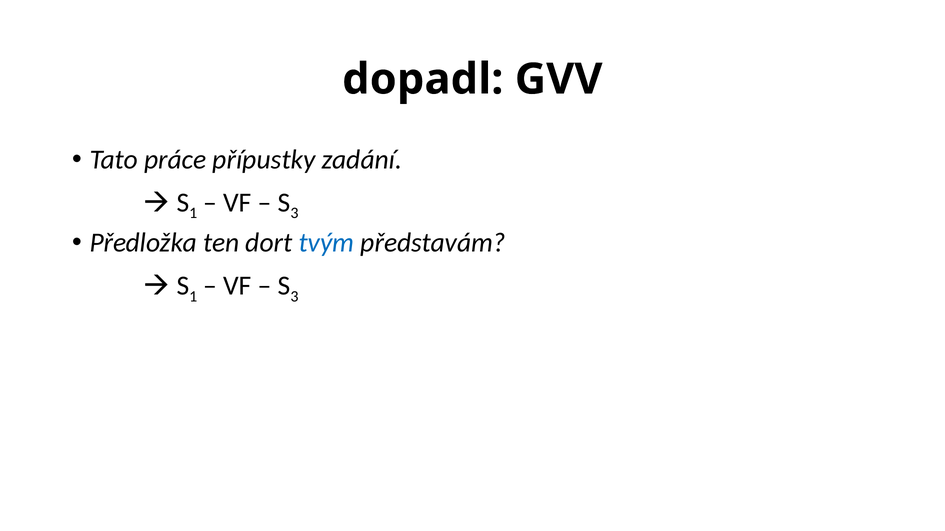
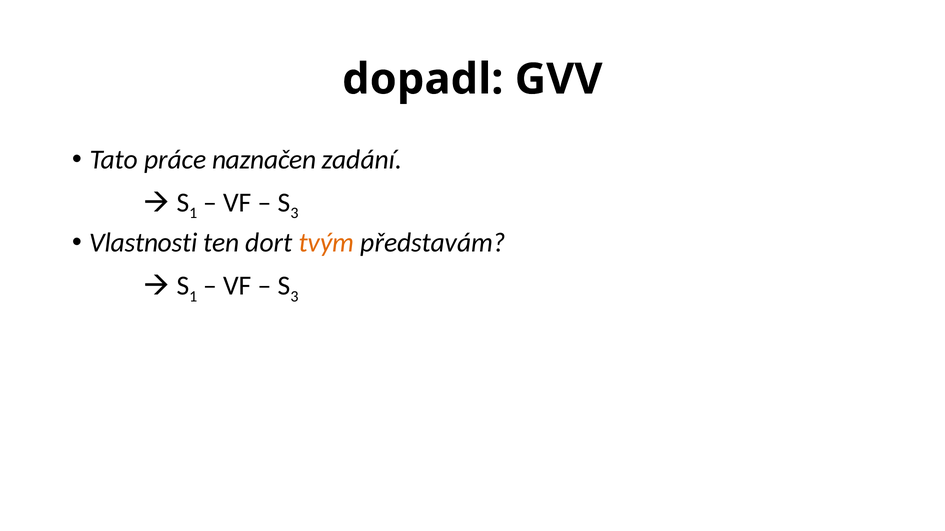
přípustky: přípustky -> naznačen (264, 160)
Předložka: Předložka -> Vlastnosti (143, 243)
tvým colour: blue -> orange (326, 243)
